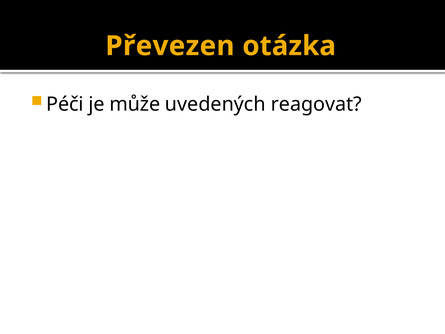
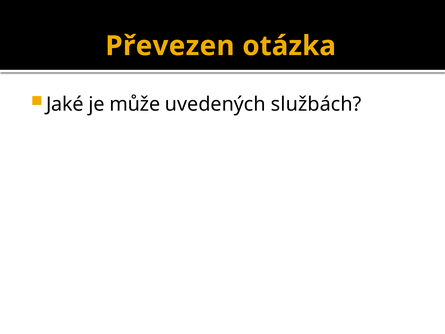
Péči: Péči -> Jaké (65, 104)
reagovat: reagovat -> službách (316, 104)
